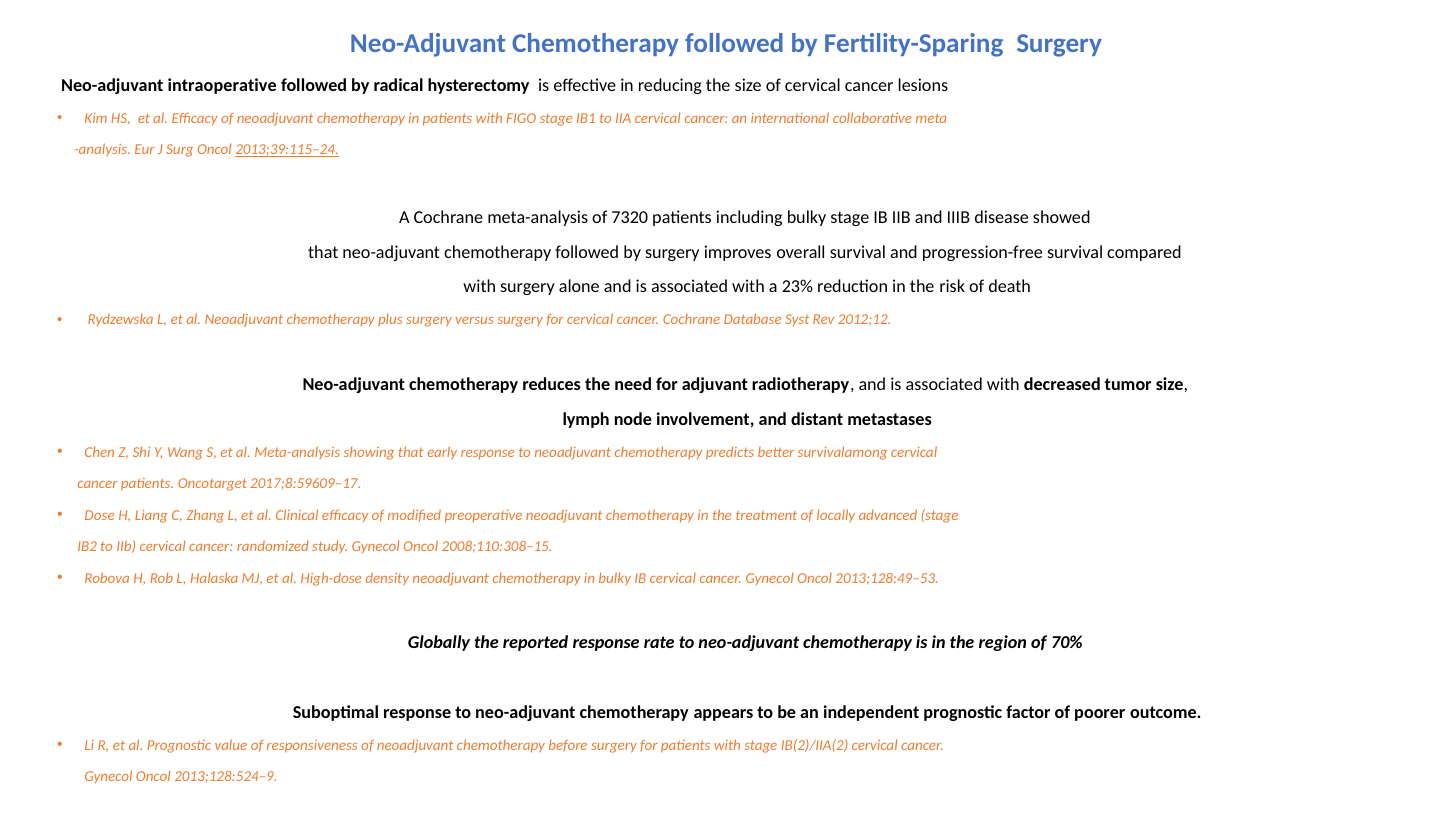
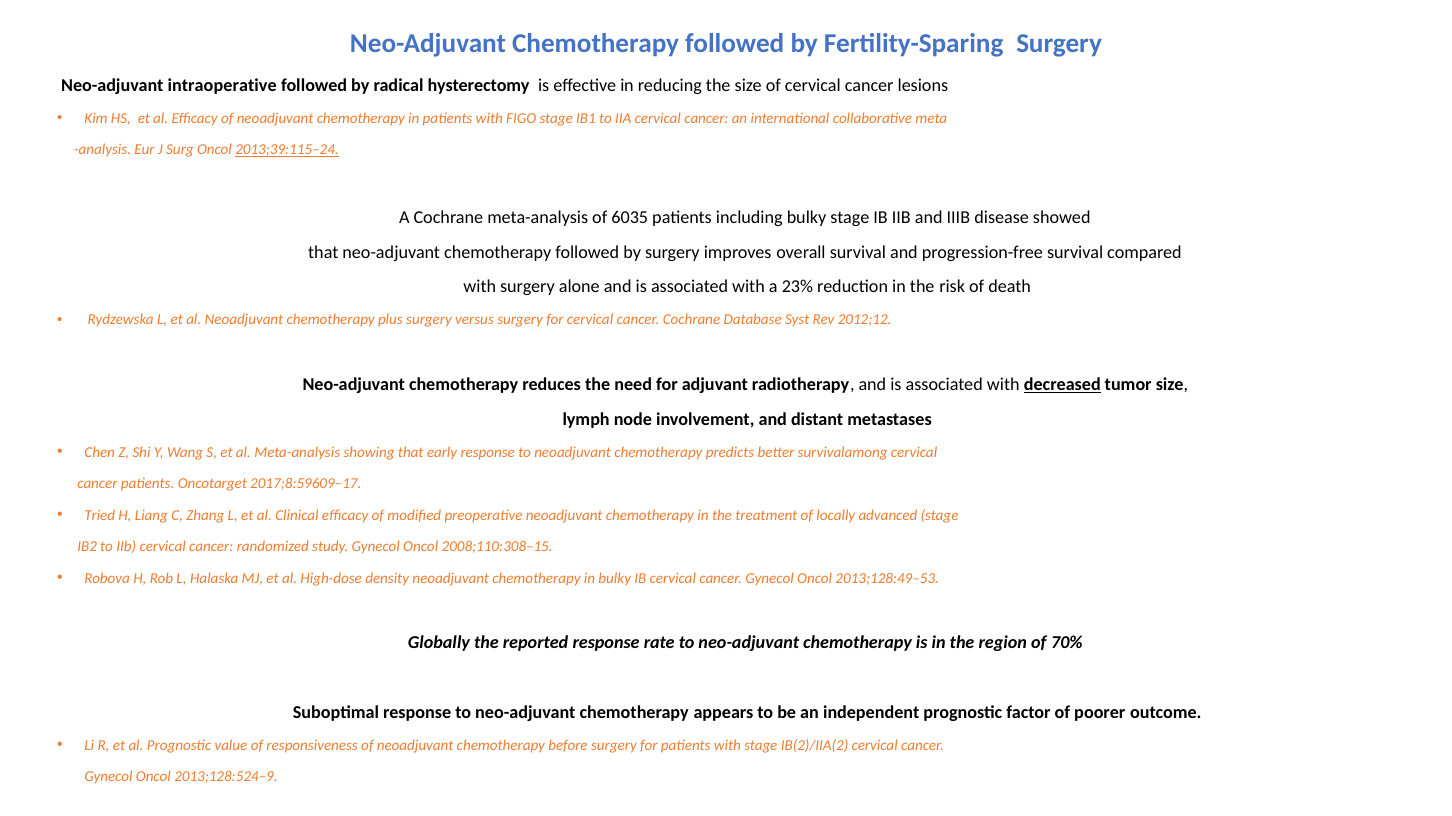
7320: 7320 -> 6035 (630, 218)
decreased underline: none -> present (1062, 385)
Dose: Dose -> Tried (100, 516)
